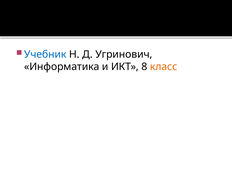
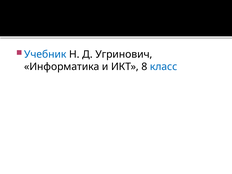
класс colour: orange -> blue (164, 67)
